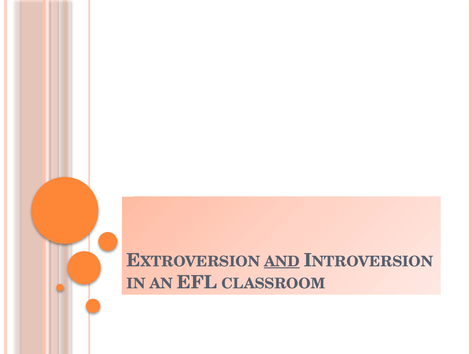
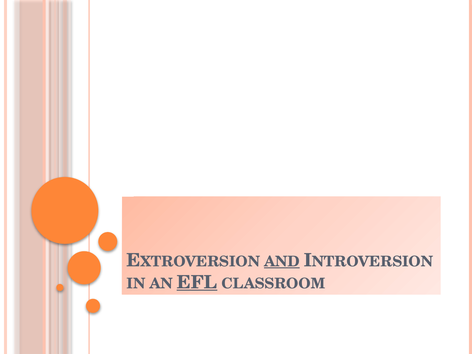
EFL underline: none -> present (197, 282)
